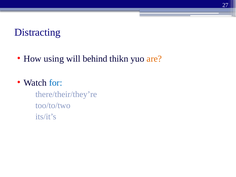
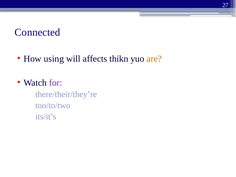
Distracting: Distracting -> Connected (37, 32)
behind: behind -> affects (95, 59)
for colour: blue -> purple (56, 83)
